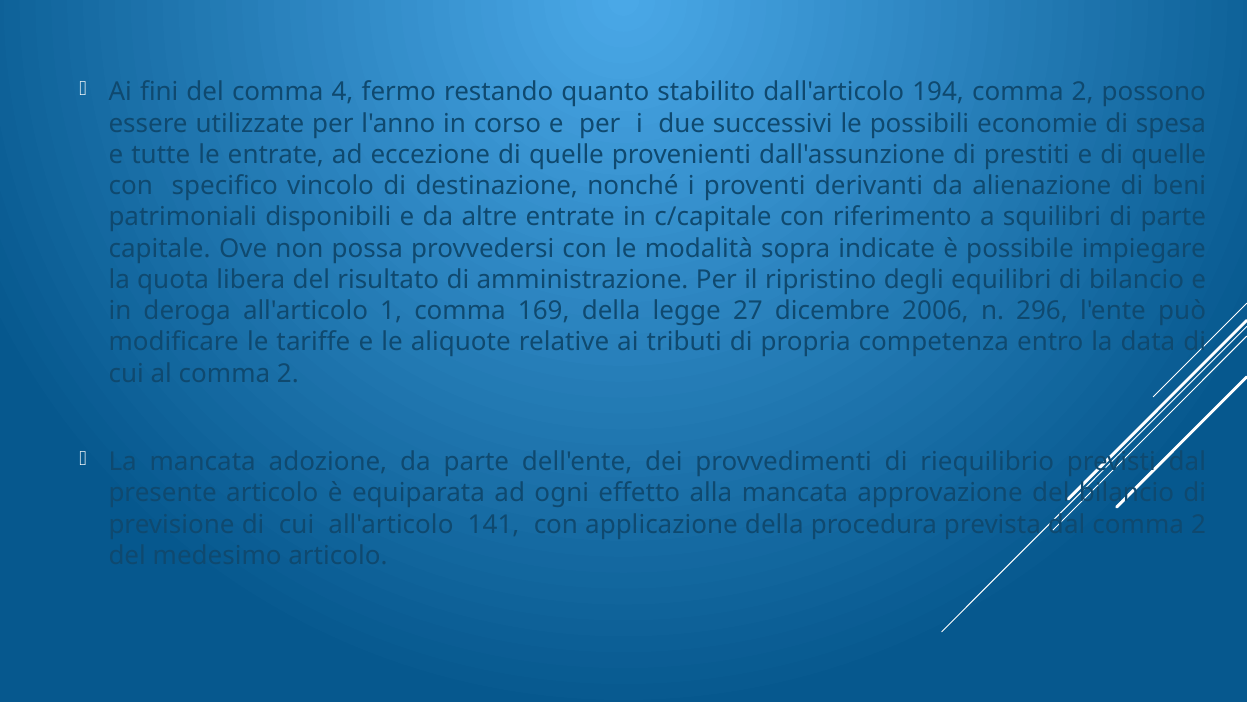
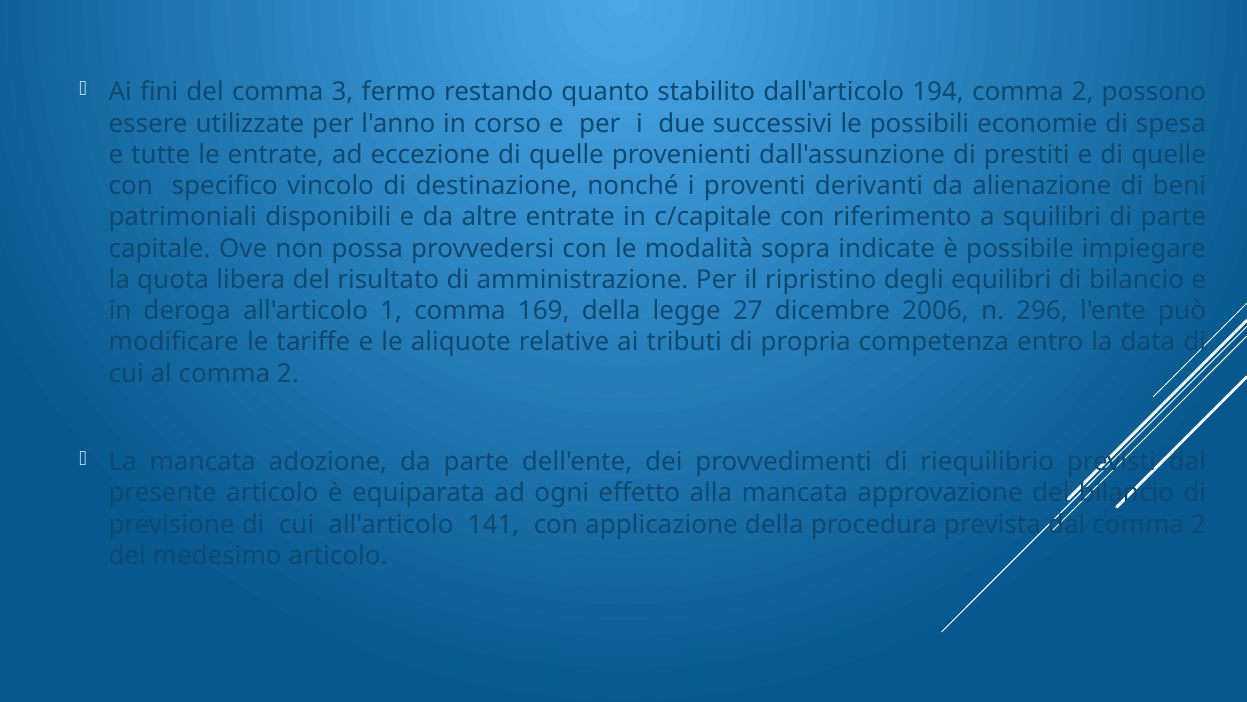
4: 4 -> 3 (342, 92)
